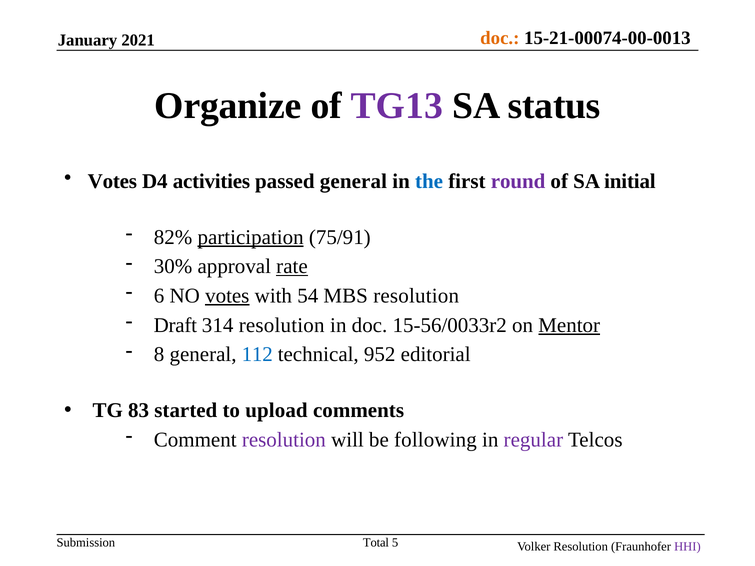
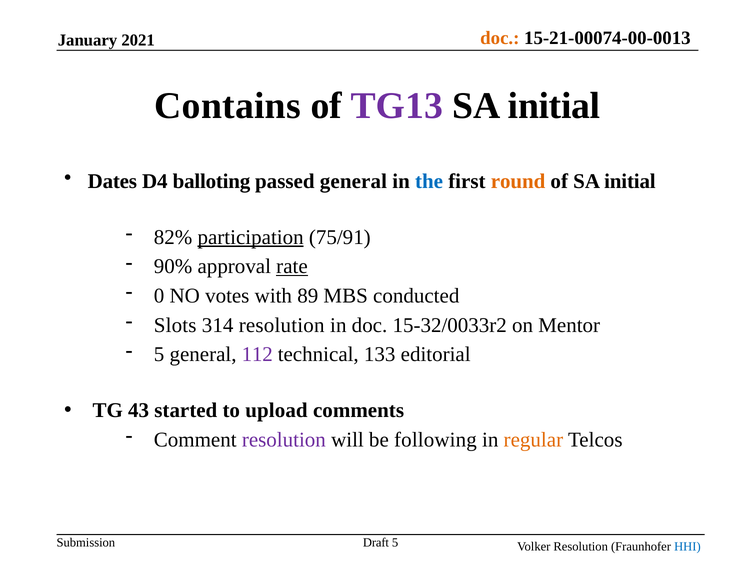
Organize: Organize -> Contains (228, 106)
status: status -> initial (554, 106)
Votes: Votes -> Dates (112, 181)
activities: activities -> balloting (211, 181)
round colour: purple -> orange (518, 181)
30%: 30% -> 90% (173, 267)
6: 6 -> 0 (159, 296)
votes underline: present -> none (227, 296)
54: 54 -> 89 (308, 296)
MBS resolution: resolution -> conducted (416, 296)
Draft: Draft -> Slots (175, 325)
15-56/0033r2: 15-56/0033r2 -> 15-32/0033r2 (450, 325)
Mentor underline: present -> none (569, 325)
8: 8 -> 5 (159, 355)
112 colour: blue -> purple (257, 355)
952: 952 -> 133 (380, 355)
83: 83 -> 43 (139, 410)
regular colour: purple -> orange (533, 440)
Total: Total -> Draft (376, 543)
HHI colour: purple -> blue (687, 547)
